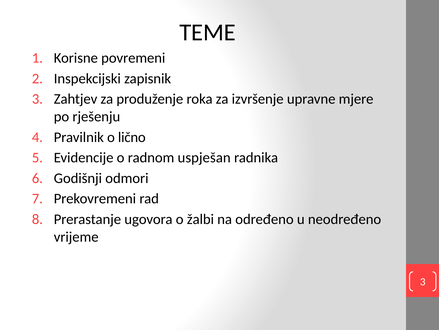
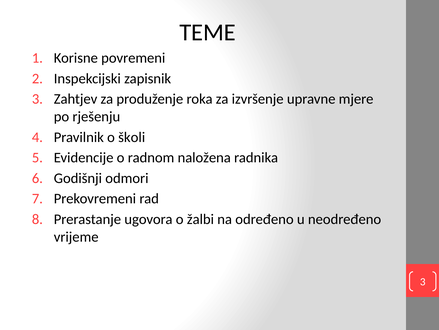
lično: lično -> školi (132, 137)
uspješan: uspješan -> naložena (204, 157)
